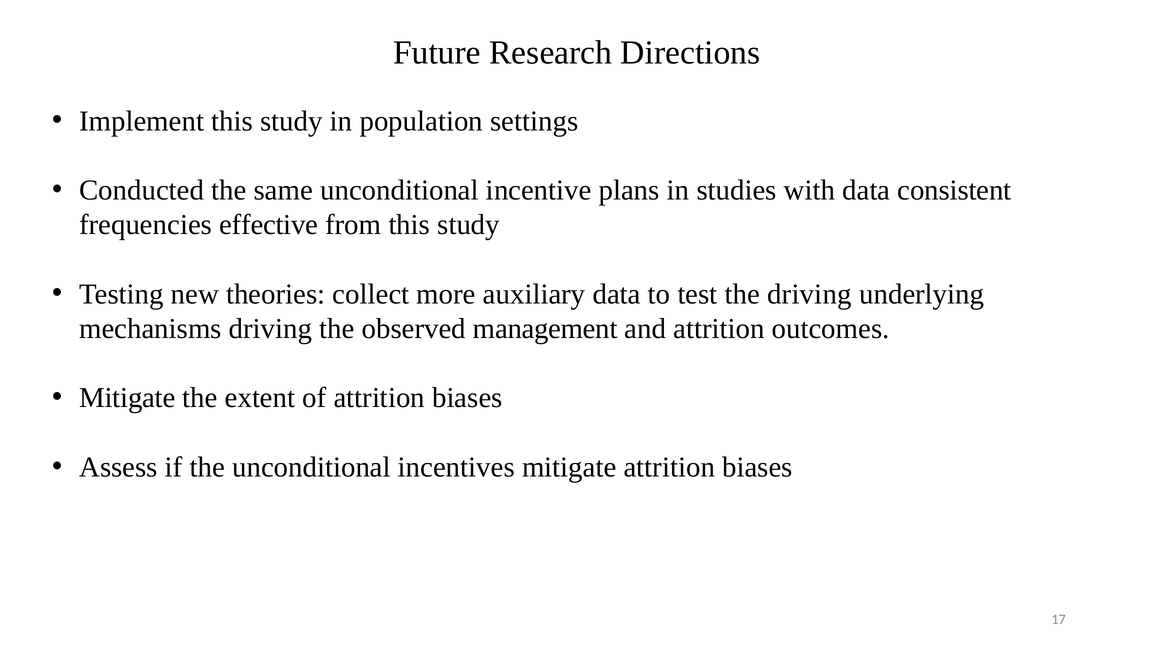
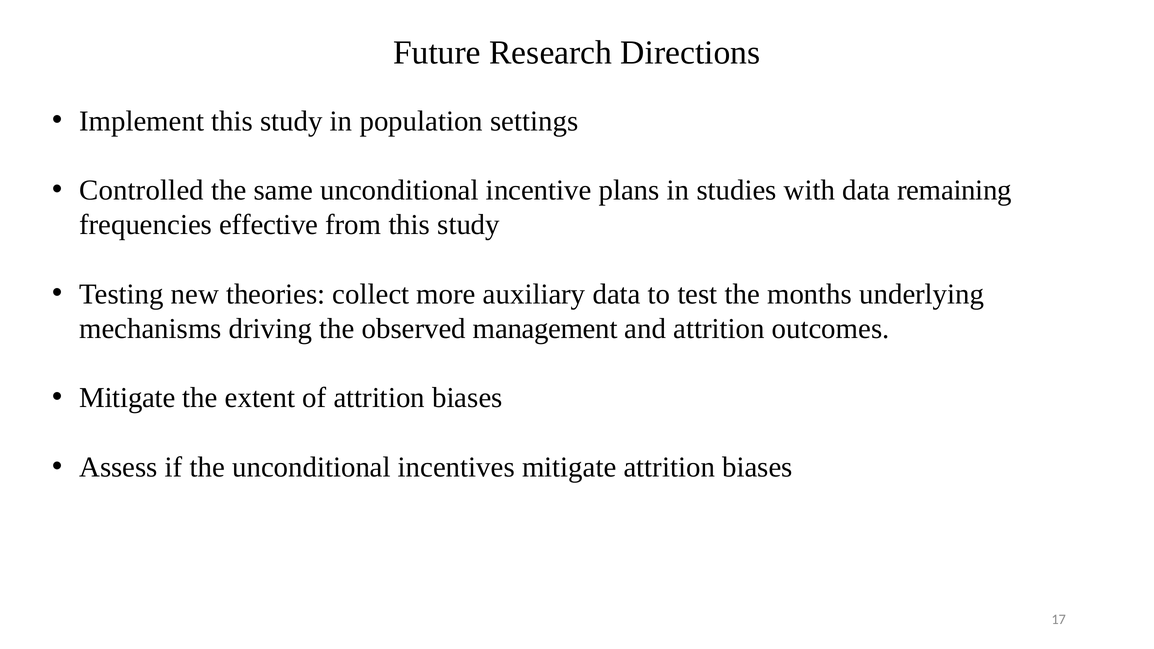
Conducted: Conducted -> Controlled (142, 190)
consistent: consistent -> remaining (954, 190)
the driving: driving -> months (810, 294)
